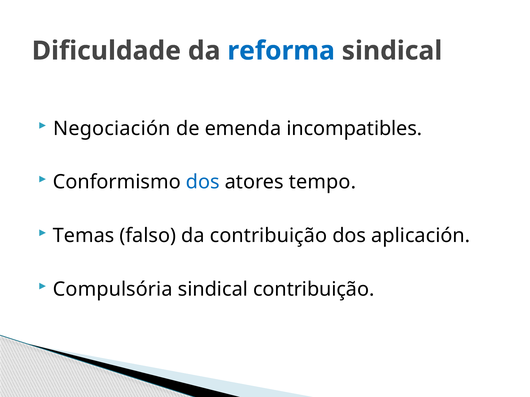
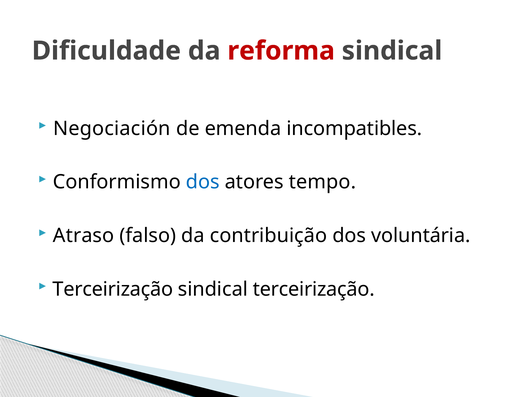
reforma colour: blue -> red (281, 51)
Temas: Temas -> Atraso (84, 236)
aplicación: aplicación -> voluntária (421, 236)
Compulsória: Compulsória -> Terceirização (113, 290)
sindical contribuição: contribuição -> terceirização (314, 290)
